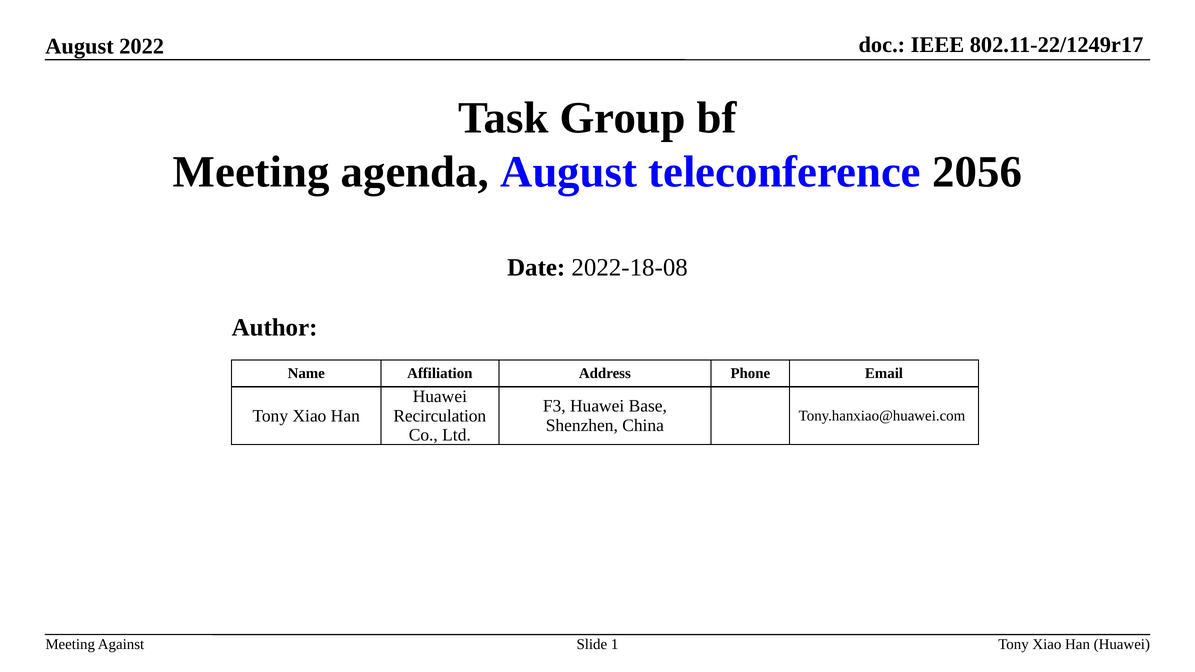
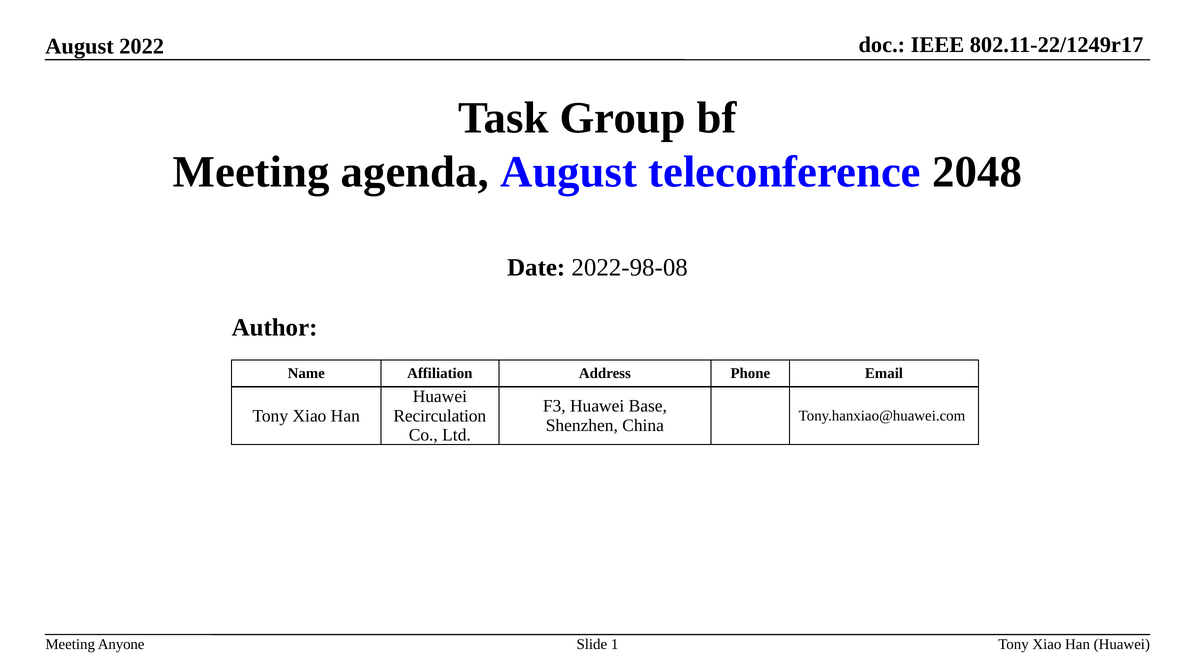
2056: 2056 -> 2048 (977, 172)
2022-18-08: 2022-18-08 -> 2022-98-08 (630, 268)
Against: Against -> Anyone (121, 645)
